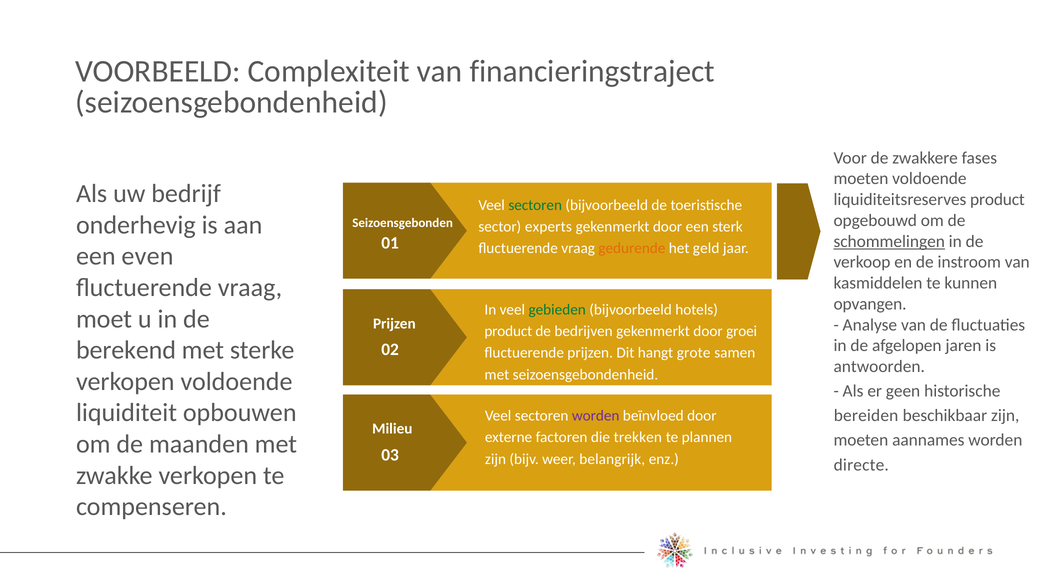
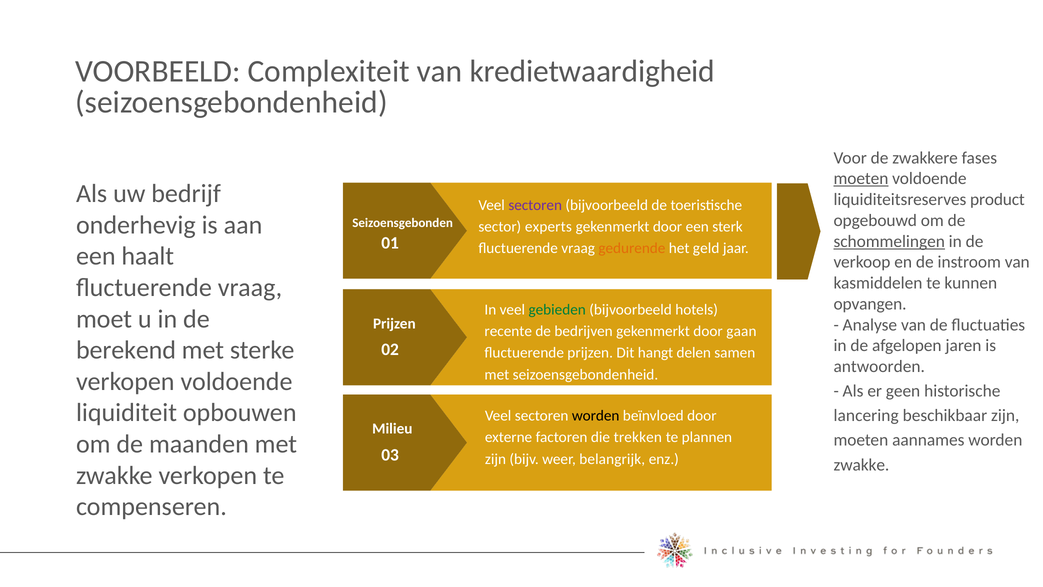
financieringstraject: financieringstraject -> kredietwaardigheid (592, 72)
moeten underline: none -> present (861, 179)
sectoren colour: green -> purple (535, 205)
even: even -> haalt (148, 256)
product: product -> recente (508, 331)
groei: groei -> gaan (741, 331)
grote: grote -> delen (694, 353)
bereiden: bereiden -> lancering (866, 415)
worden colour: purple -> black (596, 416)
directe: directe -> zwakke (861, 465)
